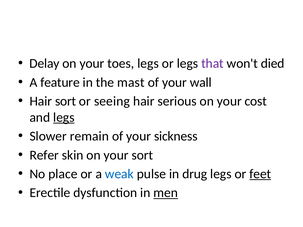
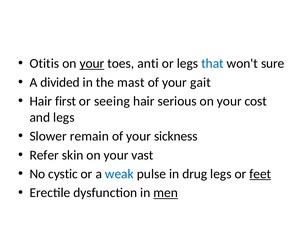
Delay: Delay -> Otitis (44, 64)
your underline: none -> present (92, 64)
toes legs: legs -> anti (148, 64)
that colour: purple -> blue (212, 64)
died: died -> sure (273, 64)
feature: feature -> divided (60, 82)
wall: wall -> gait (201, 82)
Hair sort: sort -> first (66, 101)
legs underline: present -> none (64, 117)
your sort: sort -> vast (142, 155)
place: place -> cystic (63, 174)
